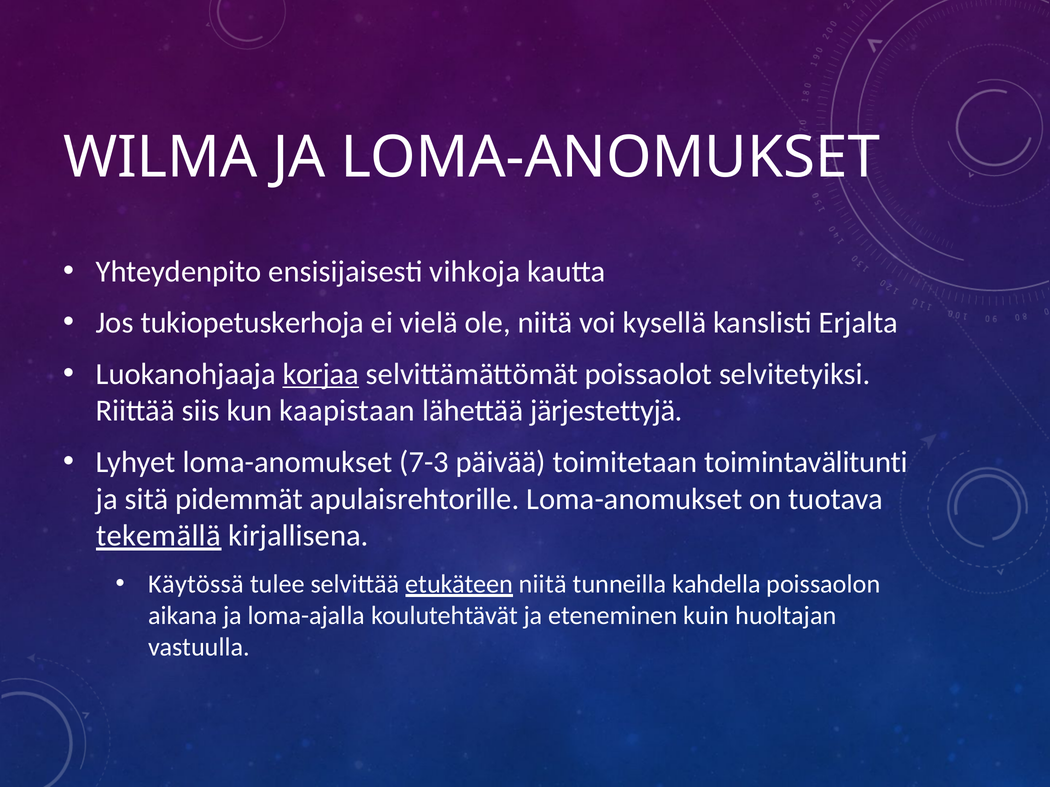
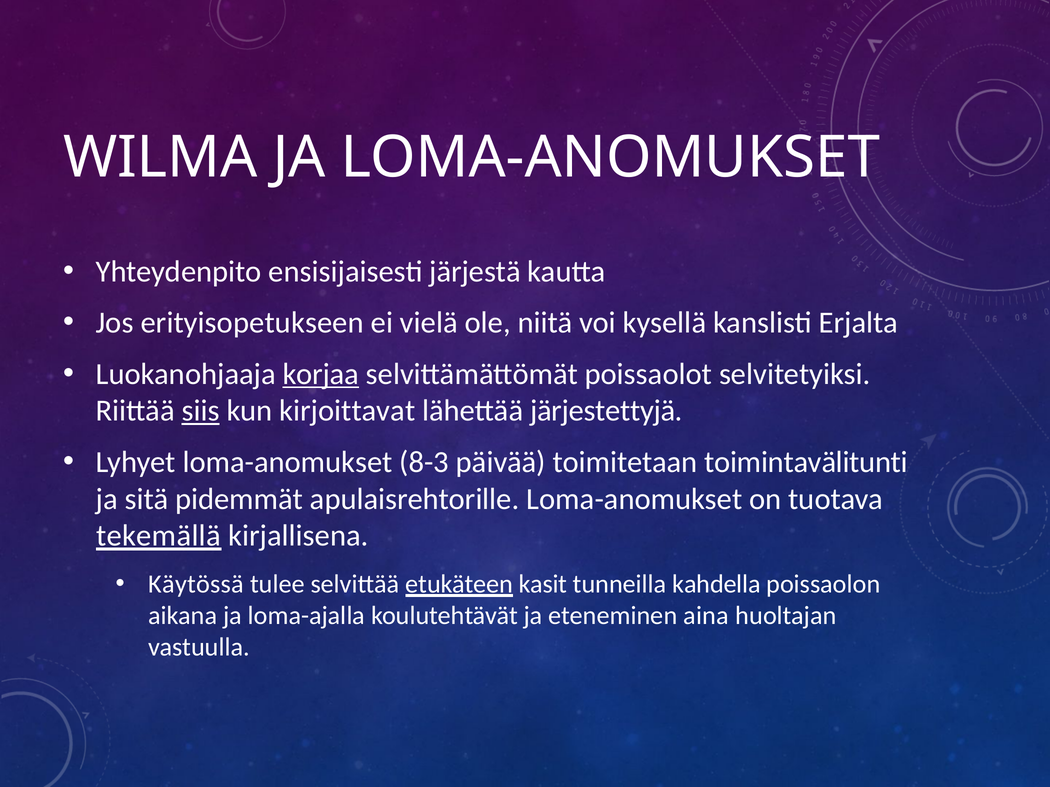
vihkoja: vihkoja -> järjestä (475, 272)
tukiopetuskerhoja: tukiopetuskerhoja -> erityisopetukseen (252, 323)
siis underline: none -> present (201, 411)
kaapistaan: kaapistaan -> kirjoittavat (347, 411)
7-3: 7-3 -> 8-3 (424, 462)
etukäteen niitä: niitä -> kasit (543, 584)
kuin: kuin -> aina (706, 616)
